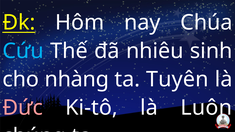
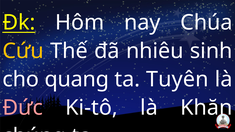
Cứu colour: light blue -> yellow (23, 51)
nhàng: nhàng -> quang (77, 79)
Luôn: Luôn -> Khăn (206, 108)
